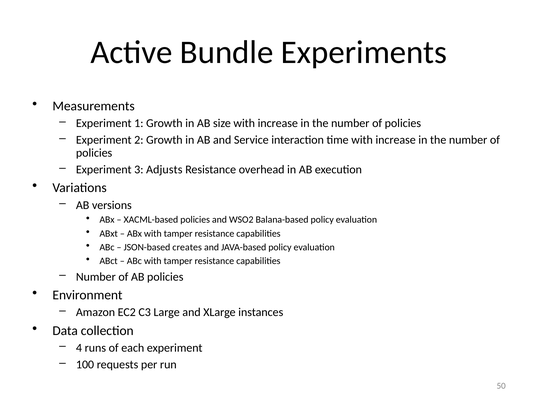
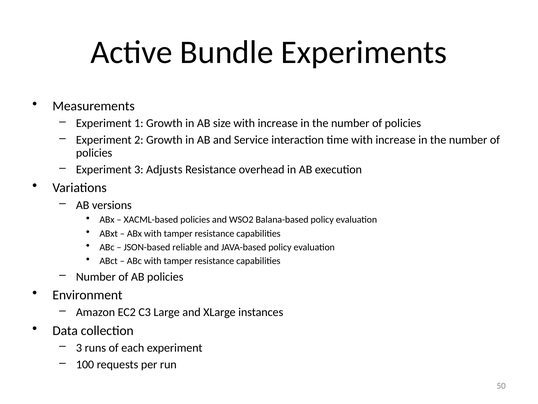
creates: creates -> reliable (187, 247)
4: 4 -> 3 (79, 347)
